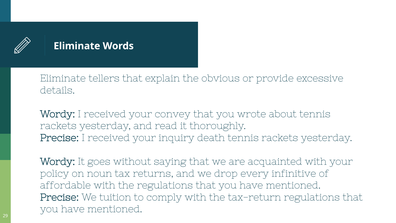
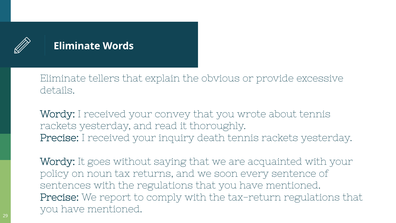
drop: drop -> soon (226, 173)
infinitive: infinitive -> sentence (294, 173)
affordable: affordable -> sentences (65, 185)
tuition: tuition -> report (115, 197)
